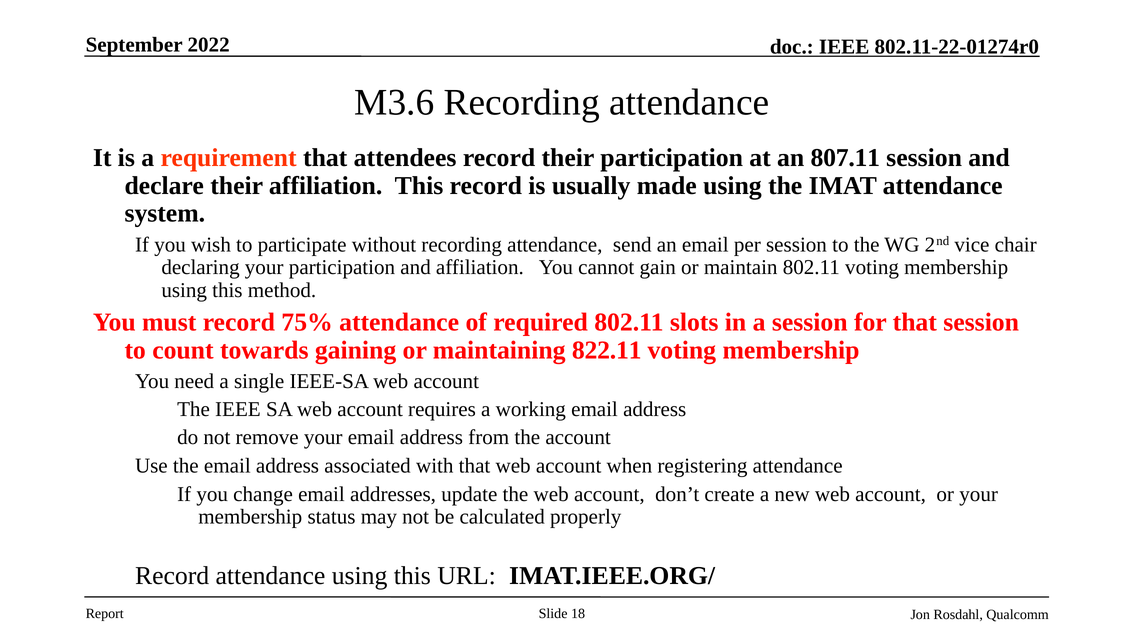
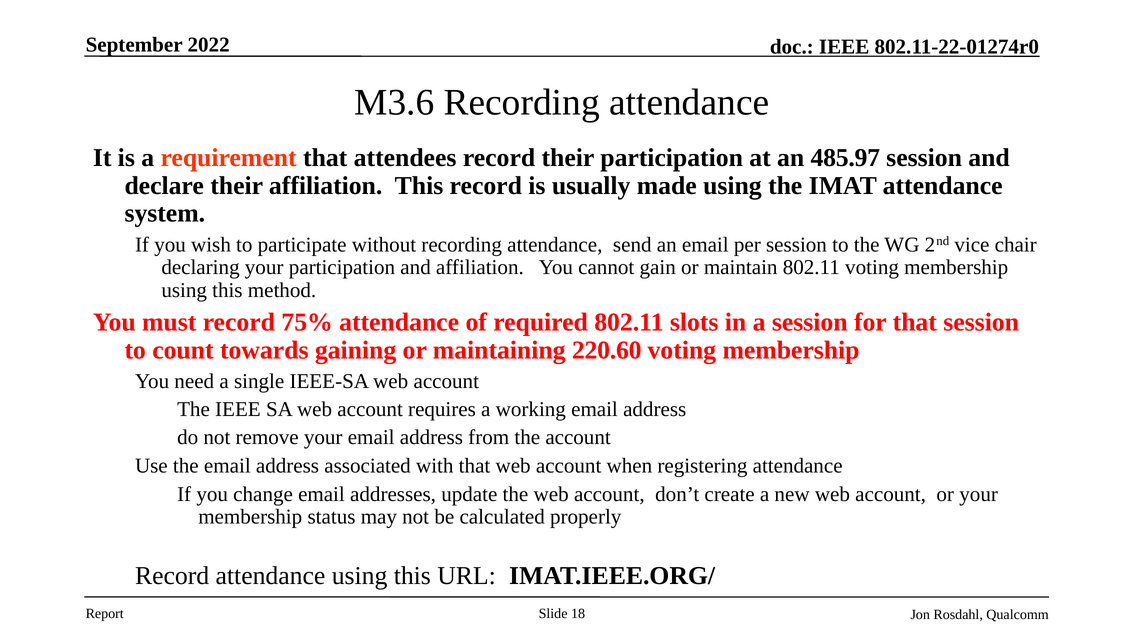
807.11: 807.11 -> 485.97 (845, 158)
822.11: 822.11 -> 220.60 (607, 350)
